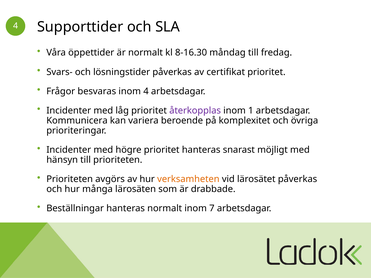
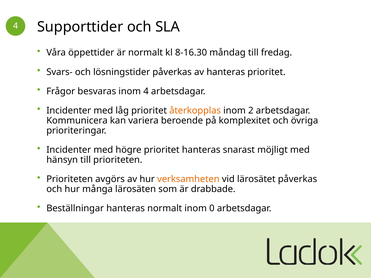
av certifikat: certifikat -> hanteras (226, 72)
återkopplas colour: purple -> orange (195, 111)
1: 1 -> 2 (251, 111)
7: 7 -> 0 (212, 209)
